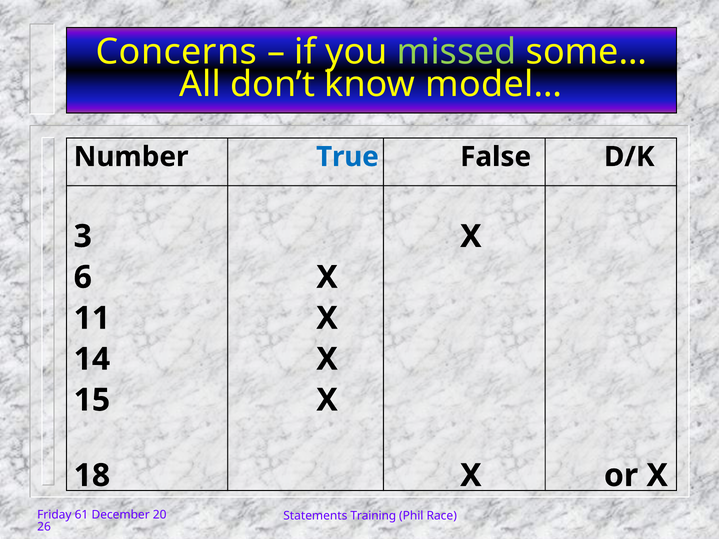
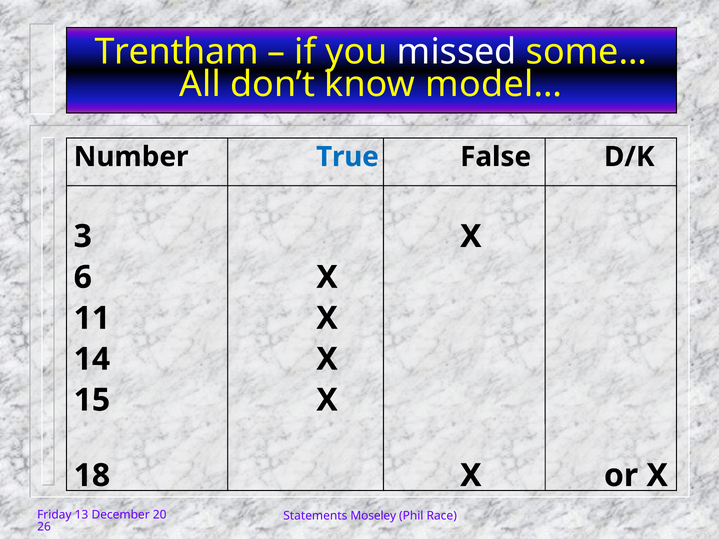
Concerns: Concerns -> Trentham (177, 52)
missed colour: light green -> white (457, 52)
61: 61 -> 13 (81, 515)
Training: Training -> Moseley (373, 516)
